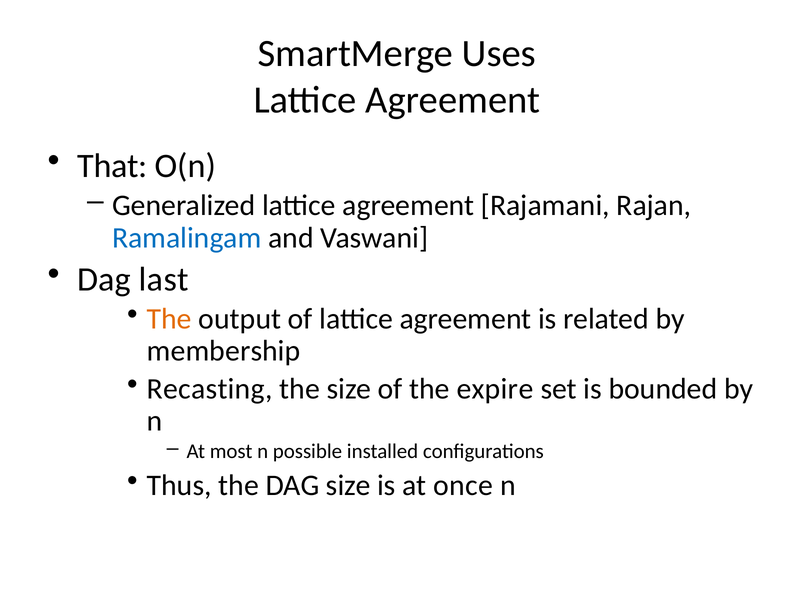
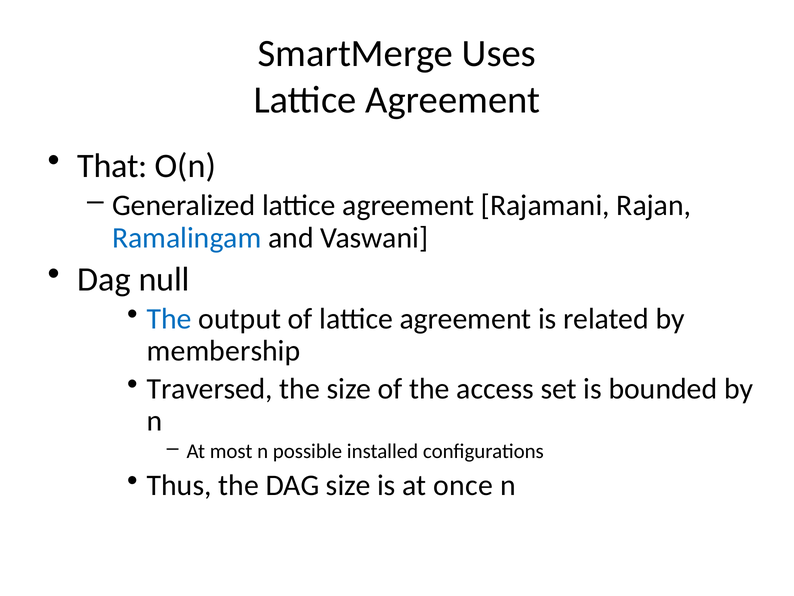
last: last -> null (164, 279)
The colour: orange -> blue (169, 319)
Recasting: Recasting -> Traversed (210, 389)
expire: expire -> access (495, 389)
